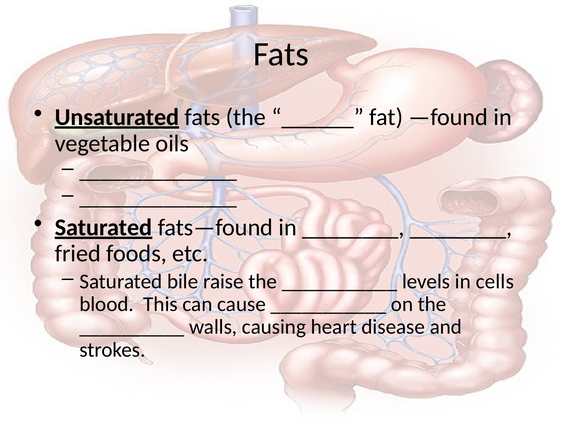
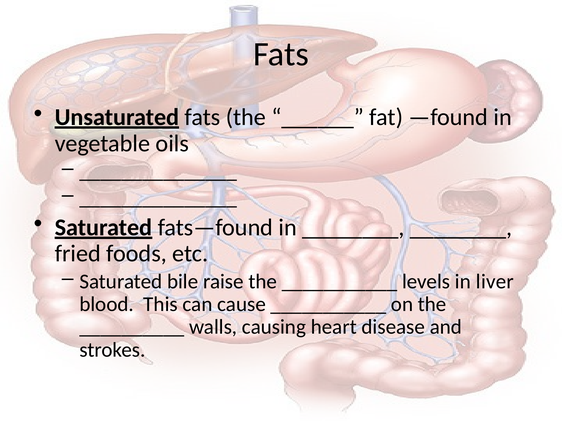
cells: cells -> liver (495, 282)
